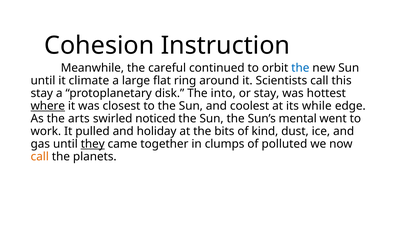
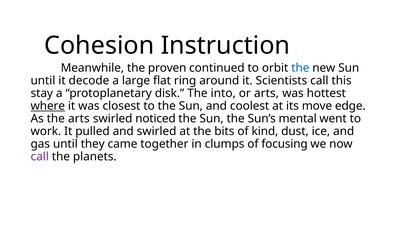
careful: careful -> proven (167, 68)
climate: climate -> decode (89, 81)
or stay: stay -> arts (266, 93)
while: while -> move (317, 106)
and holiday: holiday -> swirled (157, 131)
they underline: present -> none (93, 144)
polluted: polluted -> focusing (285, 144)
call colour: orange -> purple (40, 157)
